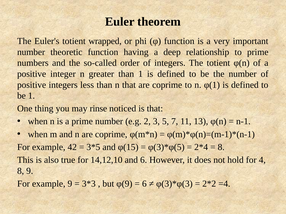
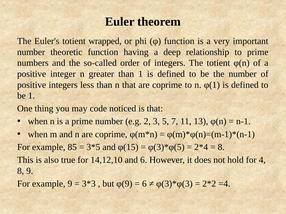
rinse: rinse -> code (98, 109)
42: 42 -> 85 (72, 147)
